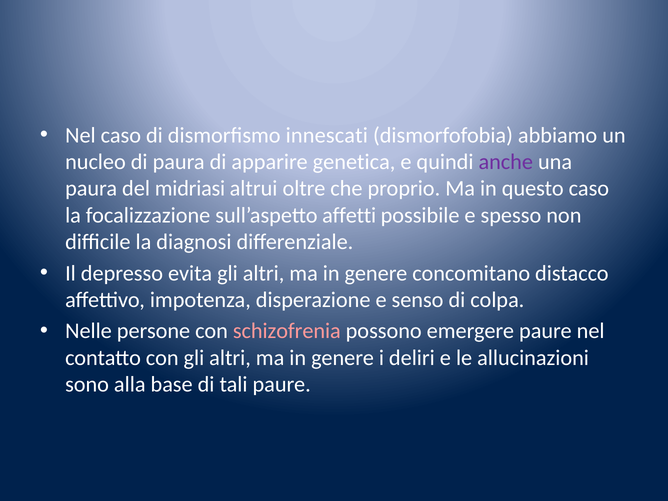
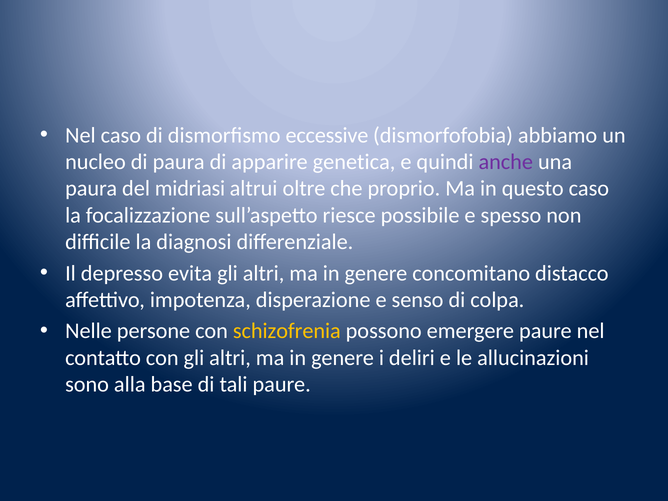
innescati: innescati -> eccessive (327, 135)
affetti: affetti -> riesce (349, 215)
schizofrenia colour: pink -> yellow (287, 331)
